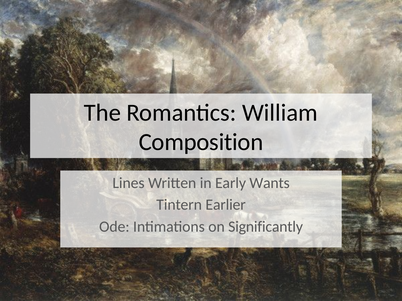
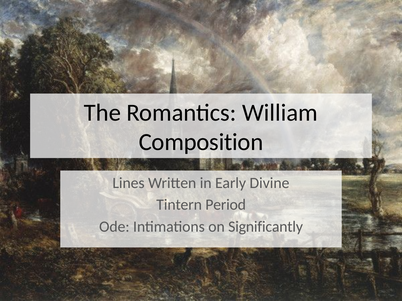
Wants: Wants -> Divine (269, 183)
Earlier: Earlier -> Period (226, 205)
